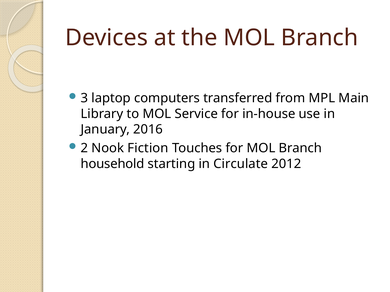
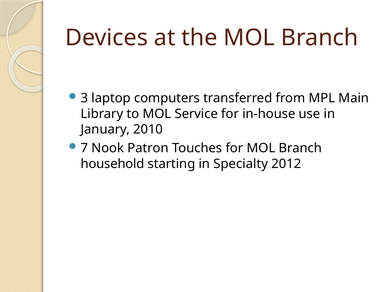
2016: 2016 -> 2010 (148, 130)
2: 2 -> 7 (84, 148)
Fiction: Fiction -> Patron (148, 148)
Circulate: Circulate -> Specialty (241, 164)
